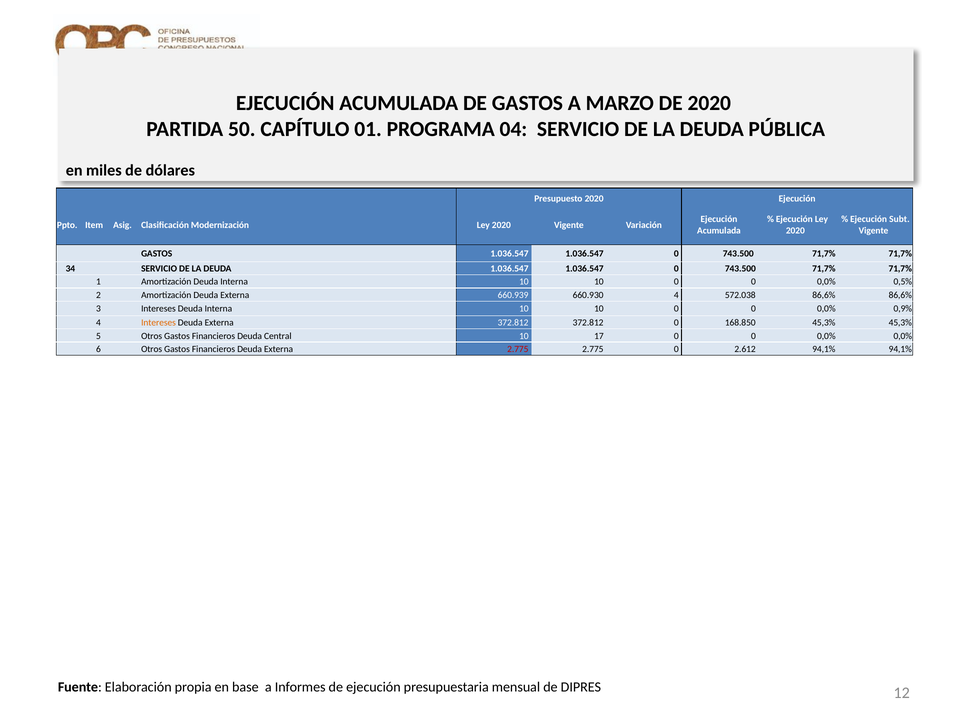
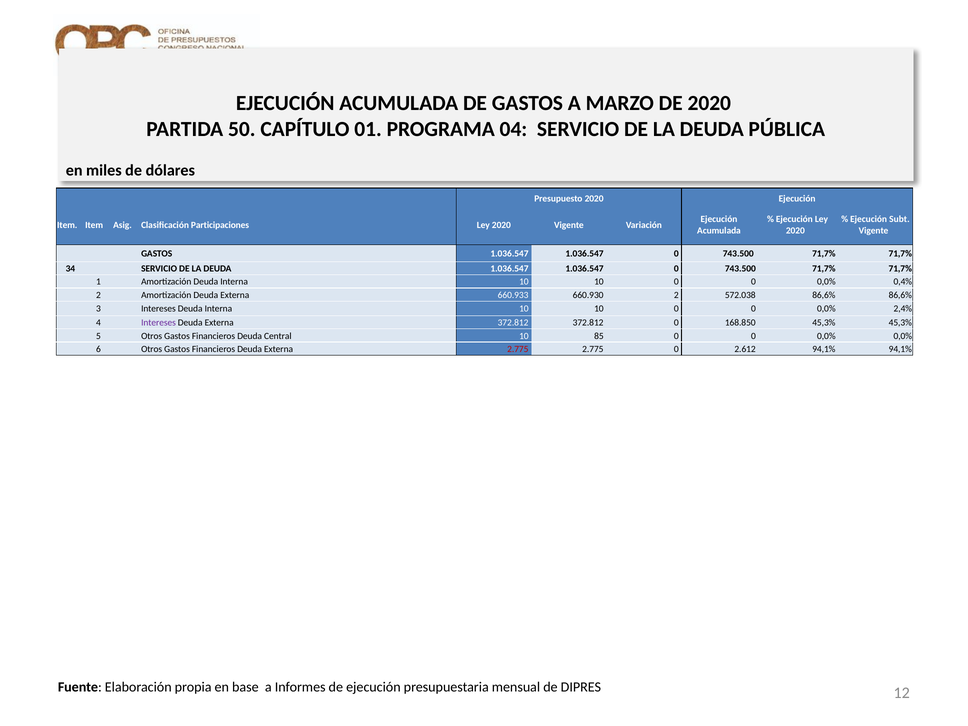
Ppto: Ppto -> Item (67, 225)
Modernización: Modernización -> Participaciones (220, 225)
0,5%: 0,5% -> 0,4% (903, 282)
660.939: 660.939 -> 660.933 (513, 295)
660.930 4: 4 -> 2 (676, 295)
0,9%: 0,9% -> 2,4% (903, 309)
Intereses colour: orange -> purple (159, 323)
17: 17 -> 85 (599, 336)
